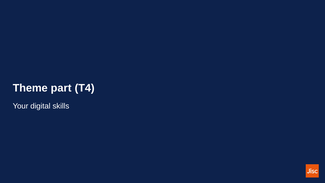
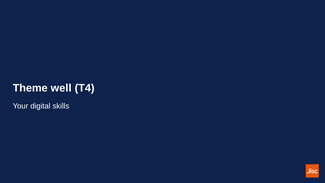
part: part -> well (61, 88)
